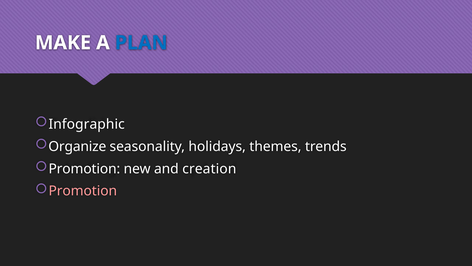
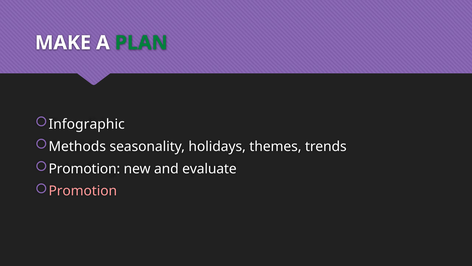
PLAN colour: blue -> green (141, 43)
Organize: Organize -> Methods (77, 146)
creation: creation -> evaluate (209, 168)
